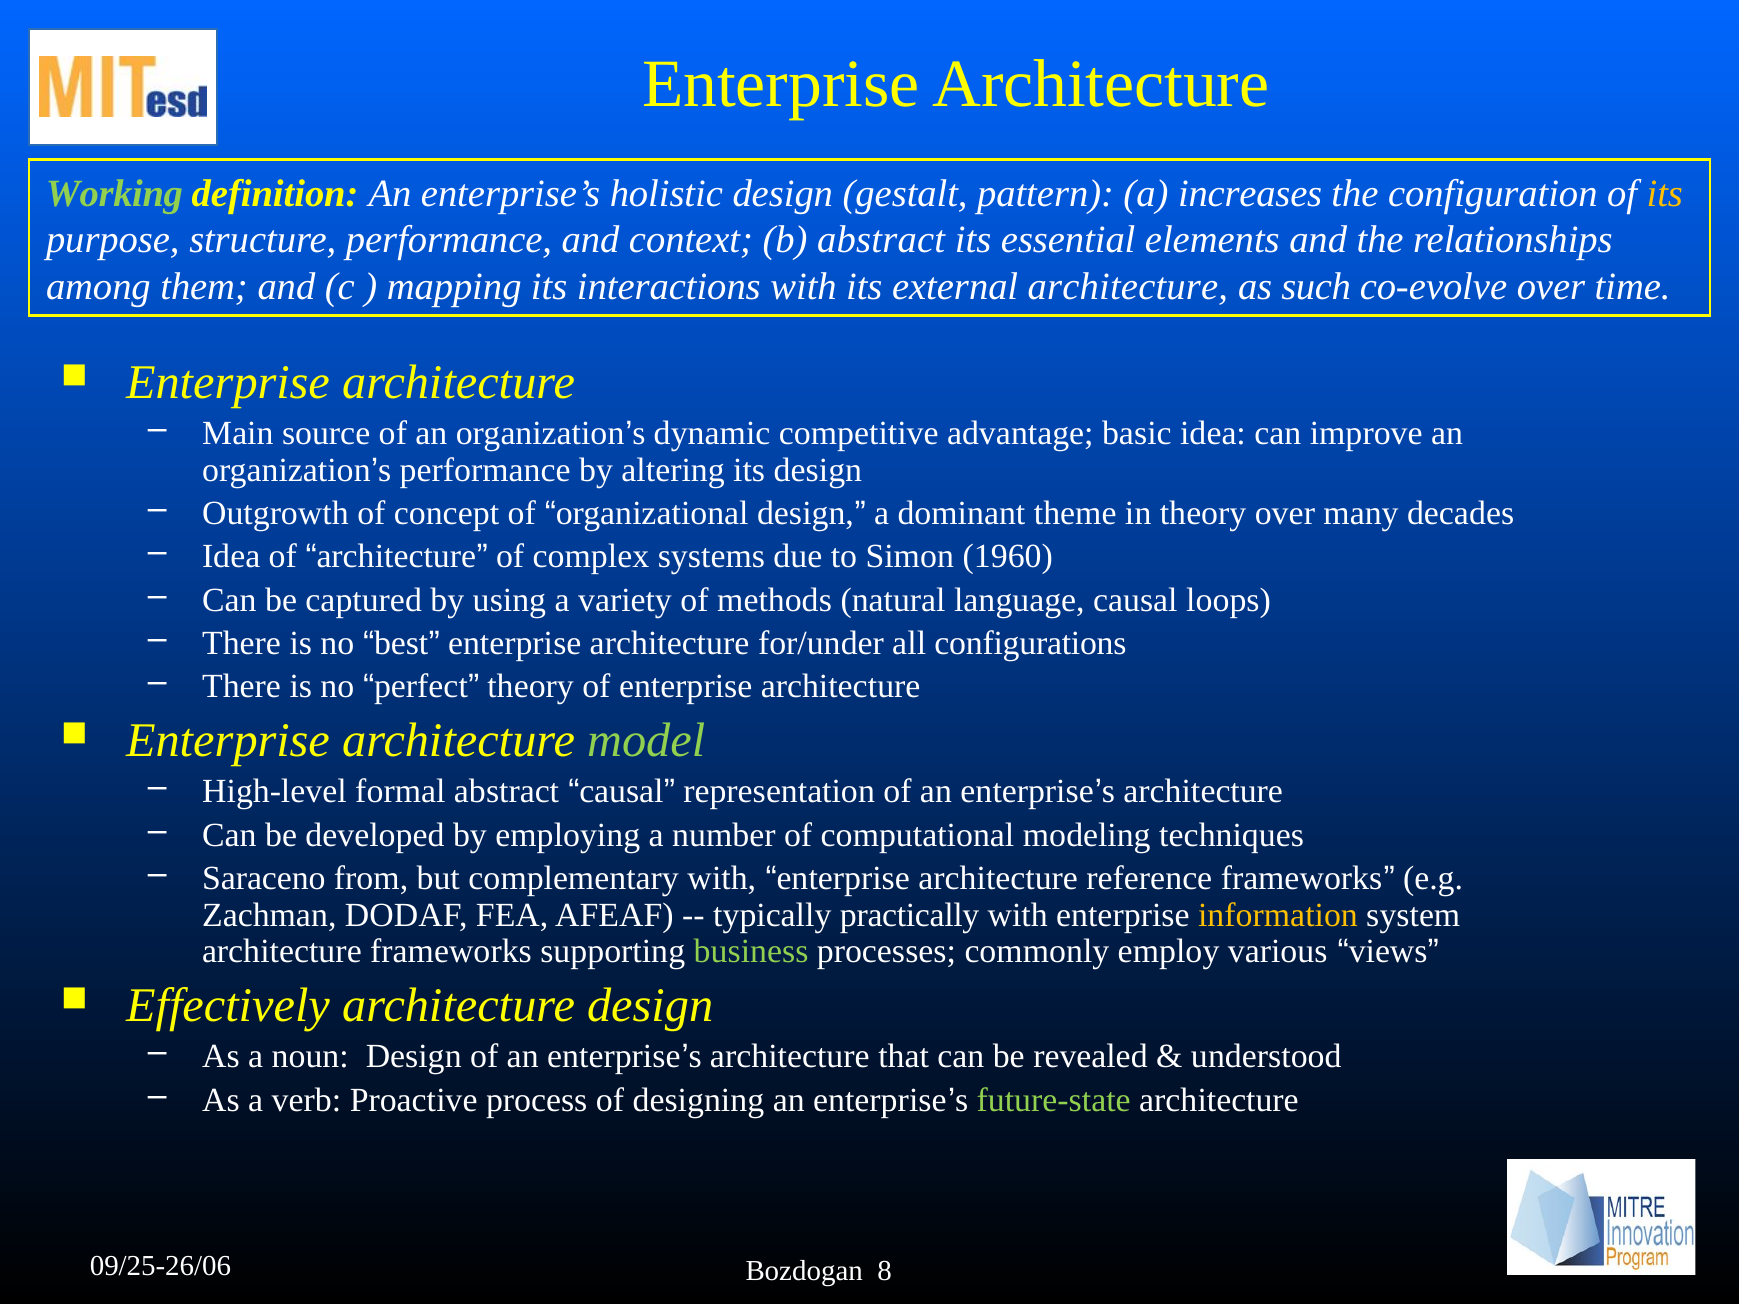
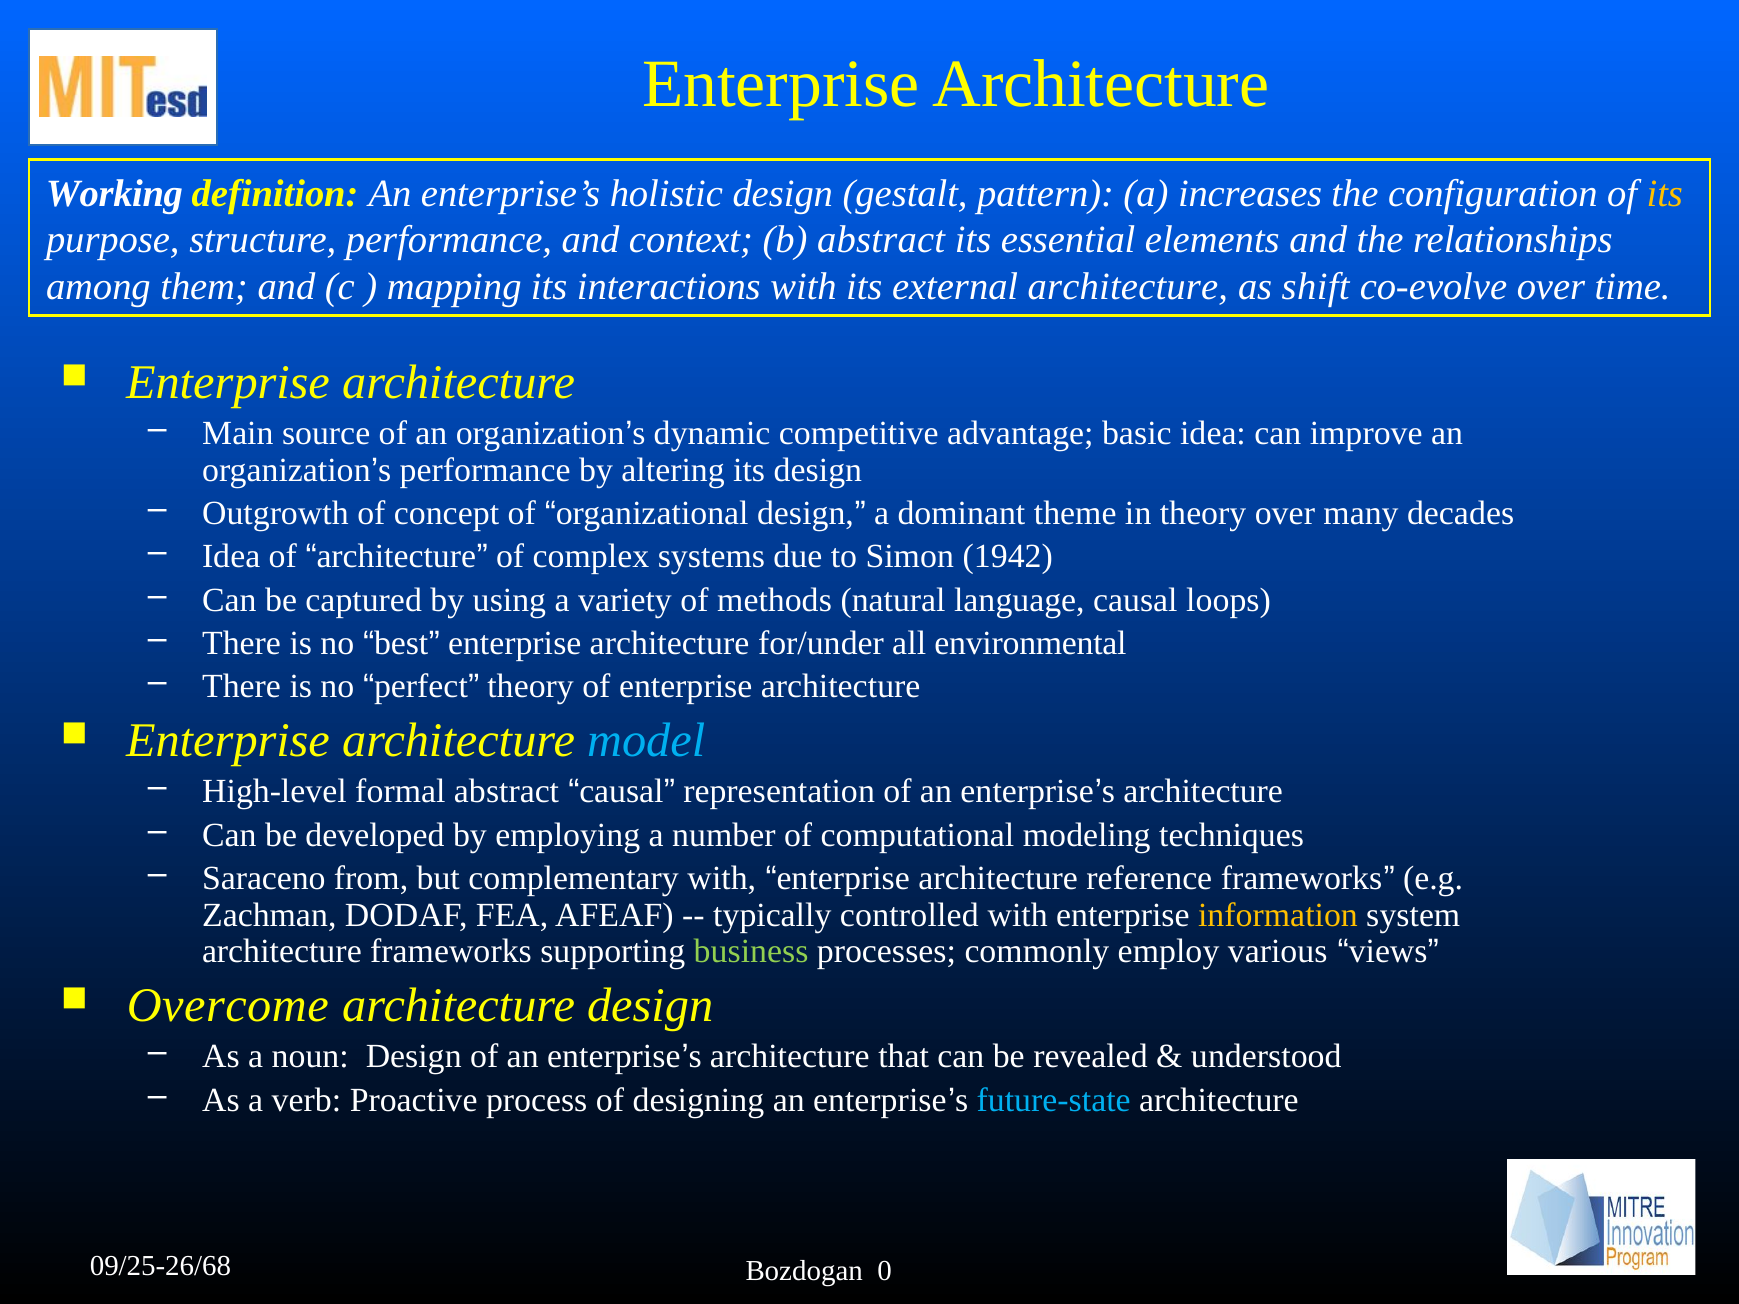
Working colour: light green -> white (114, 194)
such: such -> shift (1316, 287)
1960: 1960 -> 1942 (1008, 557)
configurations: configurations -> environmental (1031, 643)
model colour: light green -> light blue (646, 741)
practically: practically -> controlled (909, 915)
Effectively: Effectively -> Overcome (228, 1006)
future-state colour: light green -> light blue (1054, 1100)
09/25-26/06: 09/25-26/06 -> 09/25-26/68 (160, 1266)
8: 8 -> 0 (885, 1272)
